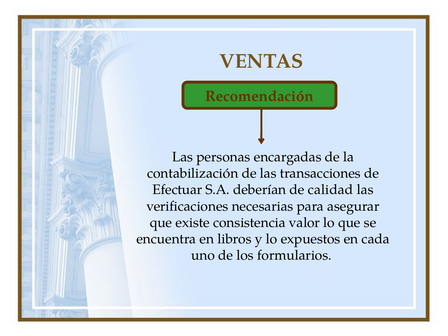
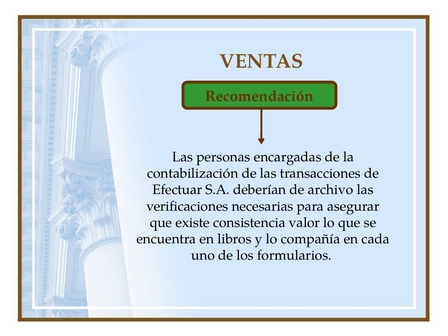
calidad: calidad -> archivo (331, 190)
expuestos: expuestos -> compañía (311, 239)
